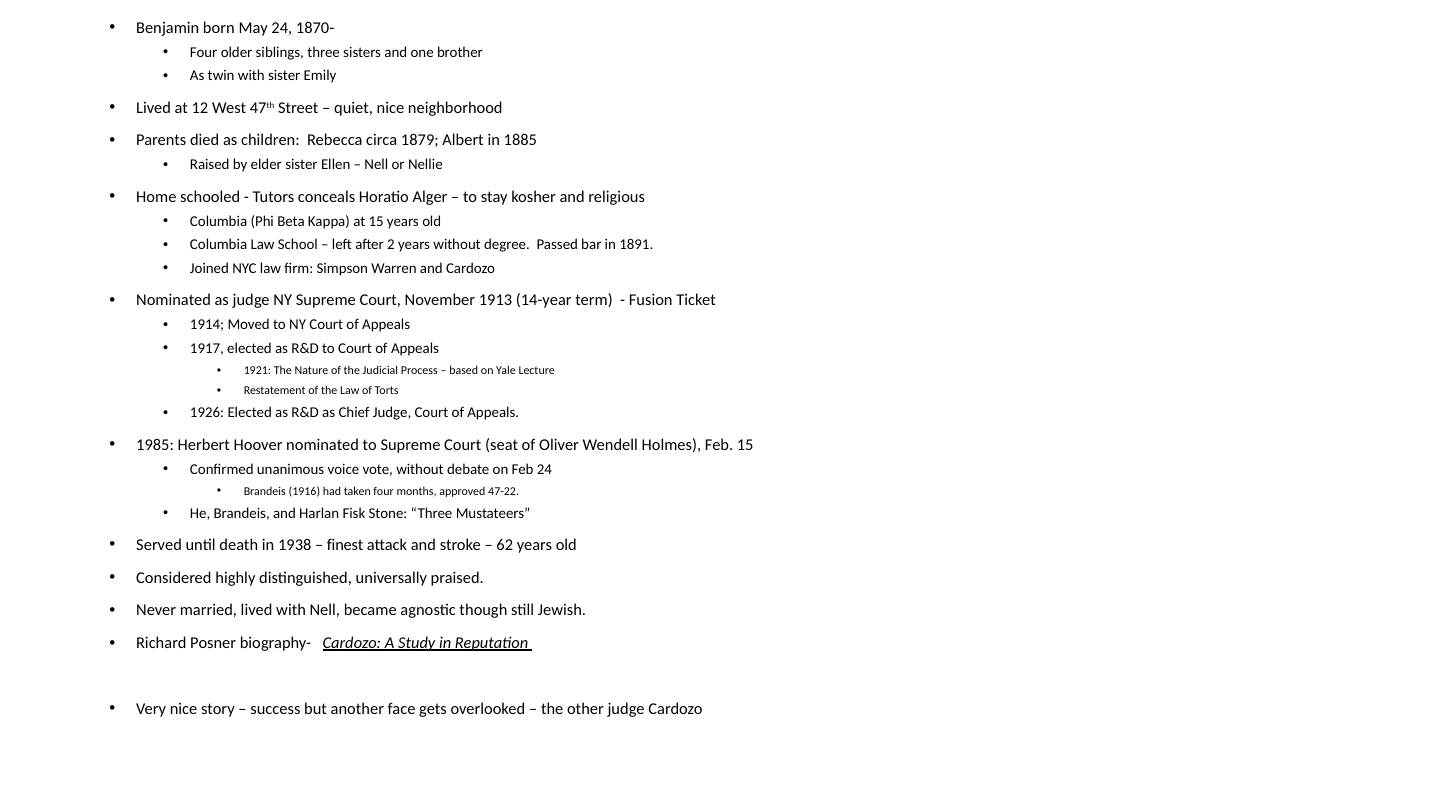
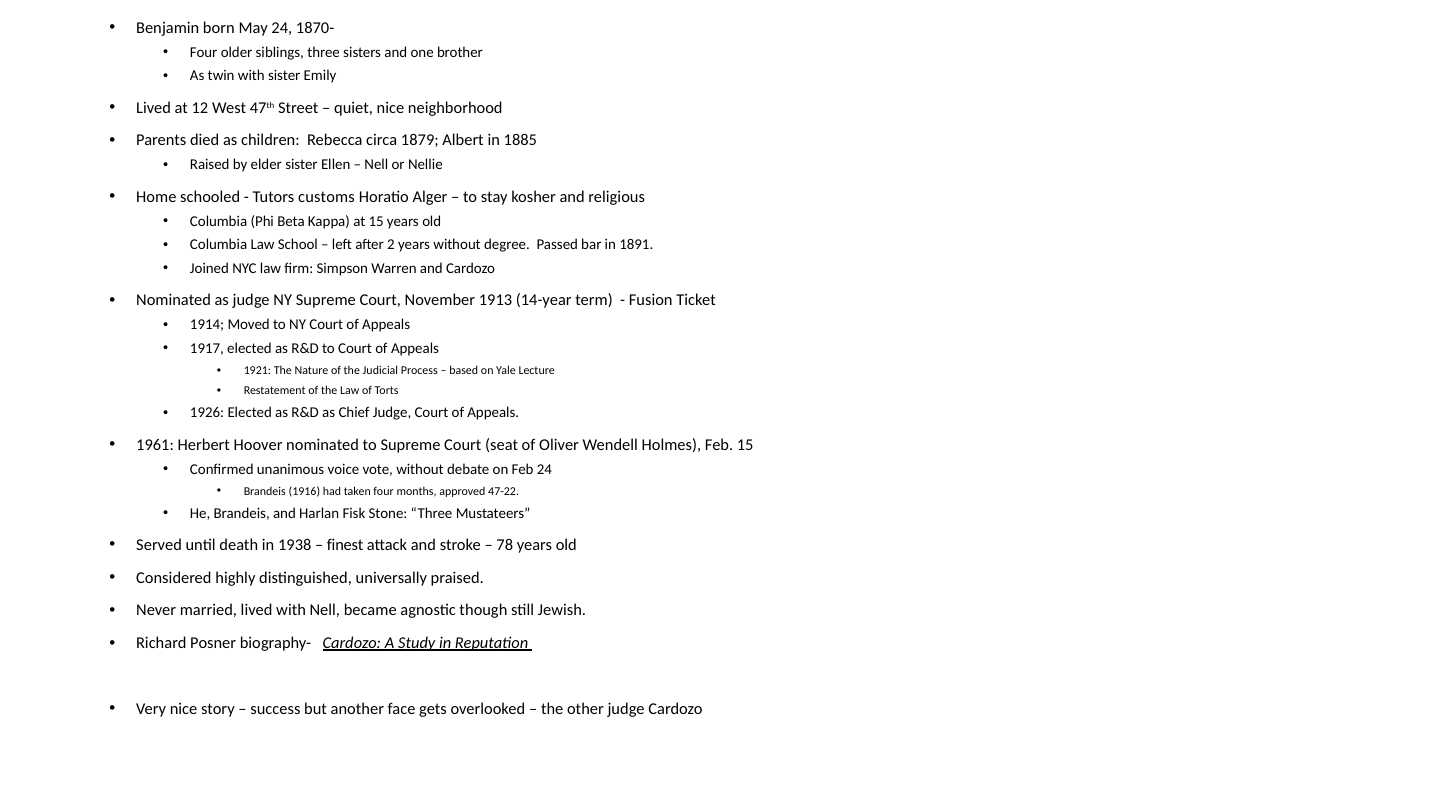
conceals: conceals -> customs (327, 197)
1985: 1985 -> 1961 (155, 445)
62: 62 -> 78 (505, 545)
